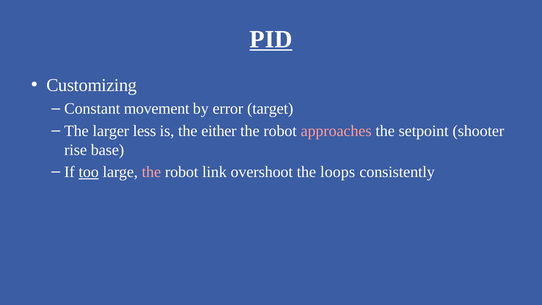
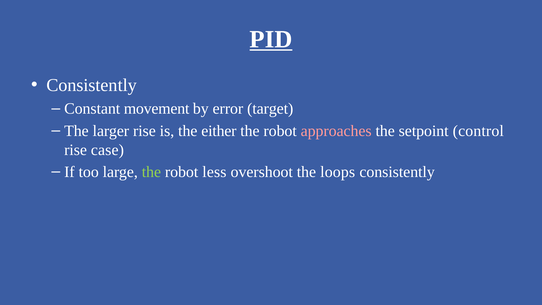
Customizing: Customizing -> Consistently (92, 85)
larger less: less -> rise (144, 131)
shooter: shooter -> control (478, 131)
base: base -> case (107, 150)
too underline: present -> none (89, 172)
the colour: pink -> light green (151, 172)
link: link -> less (214, 172)
